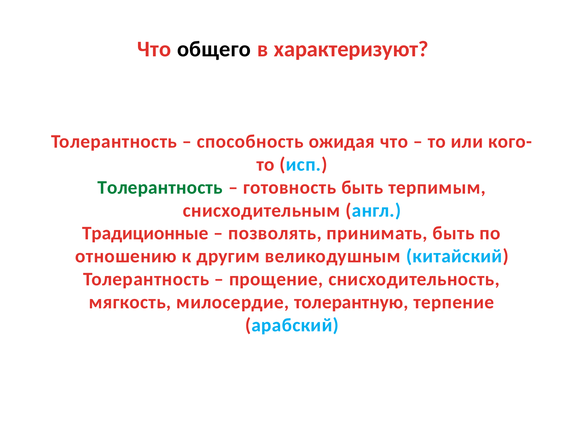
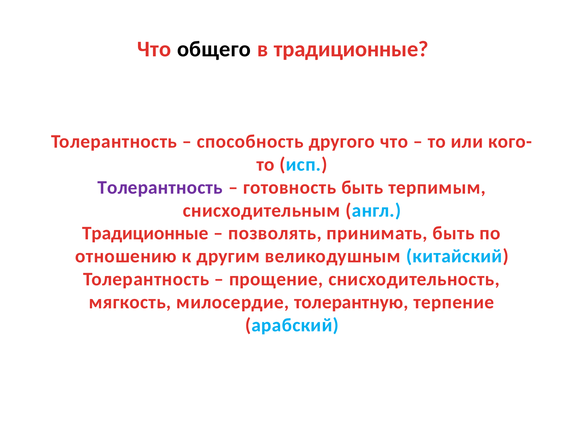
в характеризуют: характеризуют -> традиционные (351, 49)
ожидая: ожидая -> другого (342, 141)
Толерантность colour: green -> purple (160, 187)
